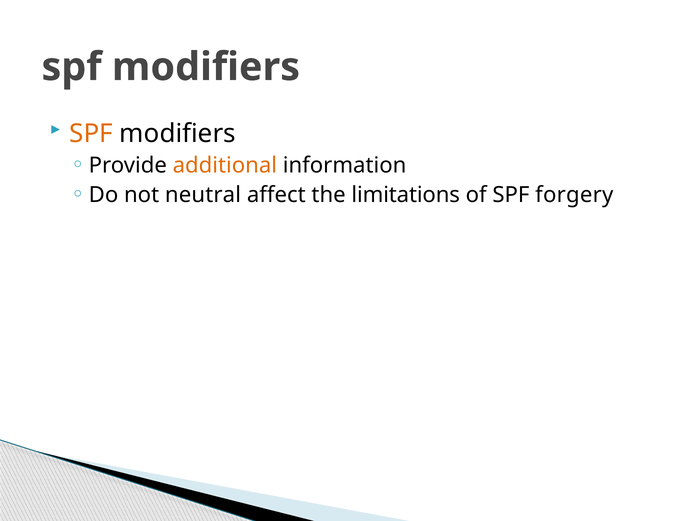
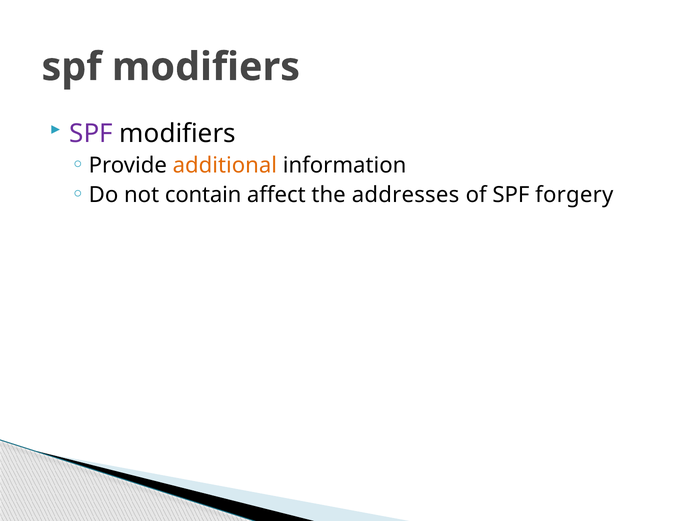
SPF colour: orange -> purple (91, 133)
neutral: neutral -> contain (203, 195)
limitations: limitations -> addresses (406, 195)
